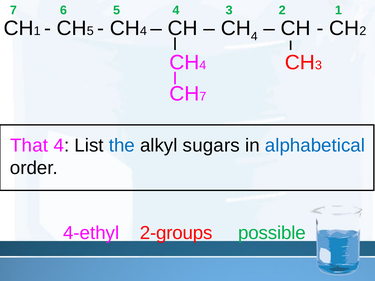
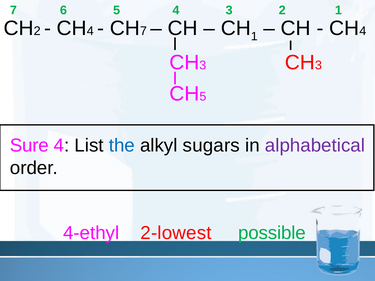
CH 1: 1 -> 2 (37, 31)
5: 5 -> 4 (90, 31)
4: 4 -> 7 (143, 31)
4: 4 -> 1 (254, 36)
2: 2 -> 4 (363, 31)
4: 4 -> 3 (203, 65)
CH 7: 7 -> 5 (203, 97)
That: That -> Sure (29, 146)
alphabetical colour: blue -> purple (315, 146)
2-groups: 2-groups -> 2-lowest (176, 233)
